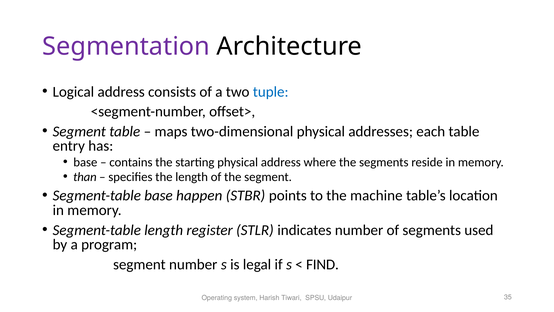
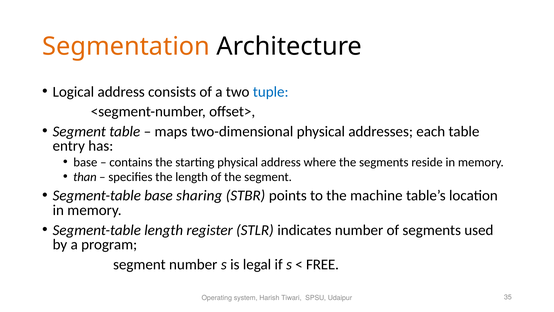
Segmentation colour: purple -> orange (126, 47)
happen: happen -> sharing (199, 195)
FIND: FIND -> FREE (322, 264)
